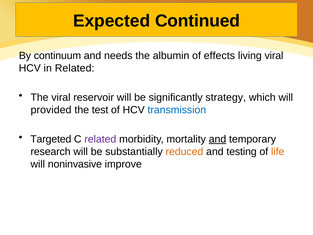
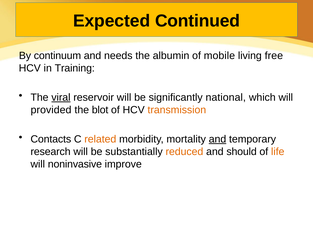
effects: effects -> mobile (219, 56)
living viral: viral -> free (274, 56)
in Related: Related -> Training (75, 68)
viral underline: none -> present (61, 97)
strategy: strategy -> national (226, 97)
test: test -> blot (100, 110)
transmission colour: blue -> orange (177, 110)
Targeted: Targeted -> Contacts (51, 139)
related colour: purple -> orange (100, 139)
testing: testing -> should (242, 151)
